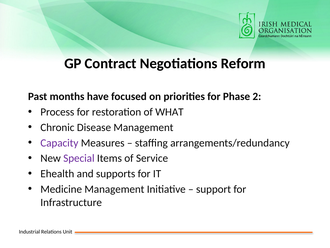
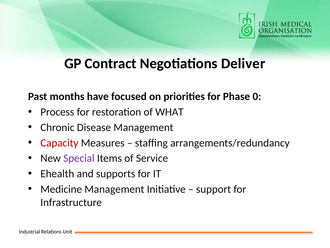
Reform: Reform -> Deliver (243, 63)
2: 2 -> 0 (257, 96)
Capacity colour: purple -> red (59, 143)
